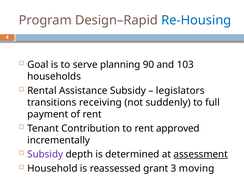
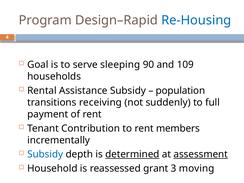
planning: planning -> sleeping (120, 65)
103: 103 -> 109 (185, 65)
legislators: legislators -> population (180, 91)
approved: approved -> members (178, 128)
Subsidy colour: purple -> blue (45, 154)
determined underline: none -> present (132, 154)
